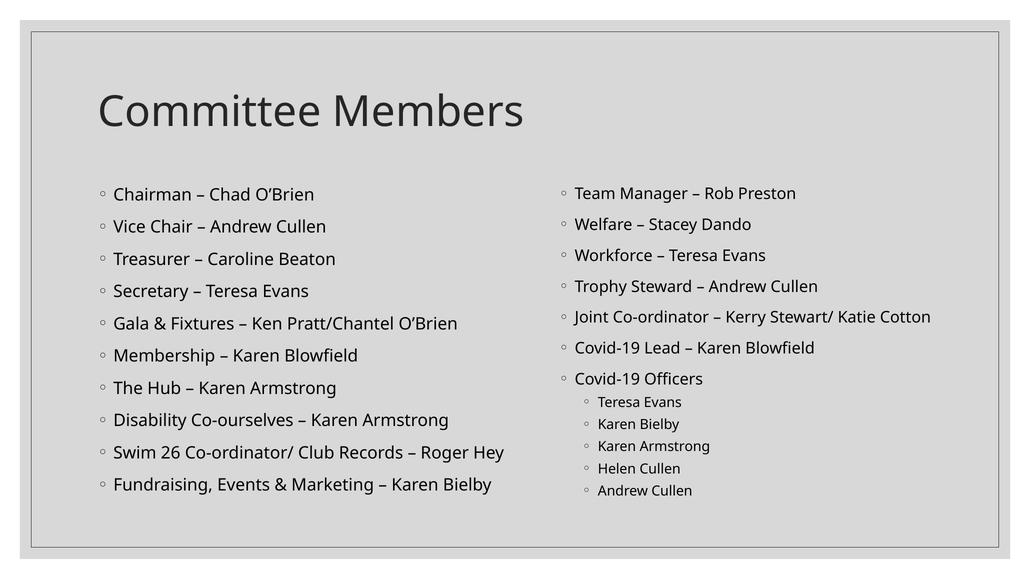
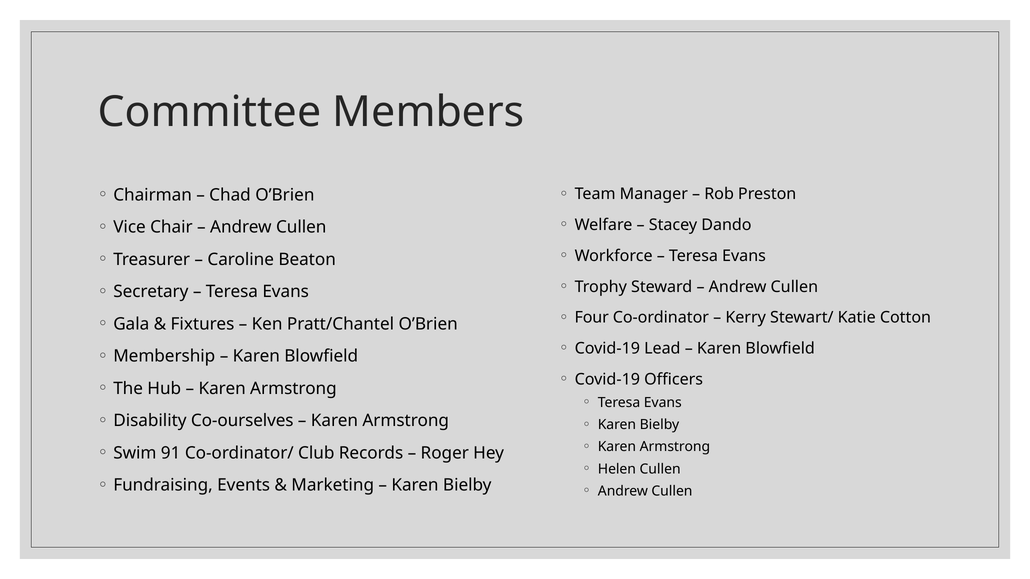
Joint: Joint -> Four (592, 318)
26: 26 -> 91 (171, 453)
